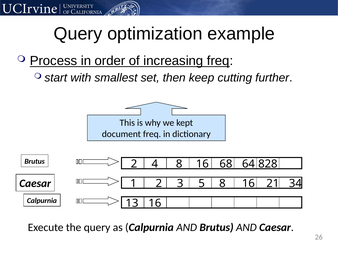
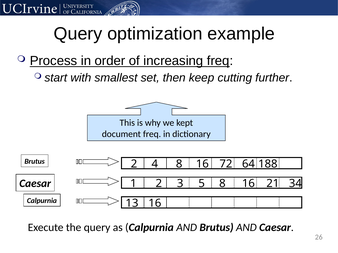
68: 68 -> 72 (226, 164)
828: 828 -> 188 (268, 164)
